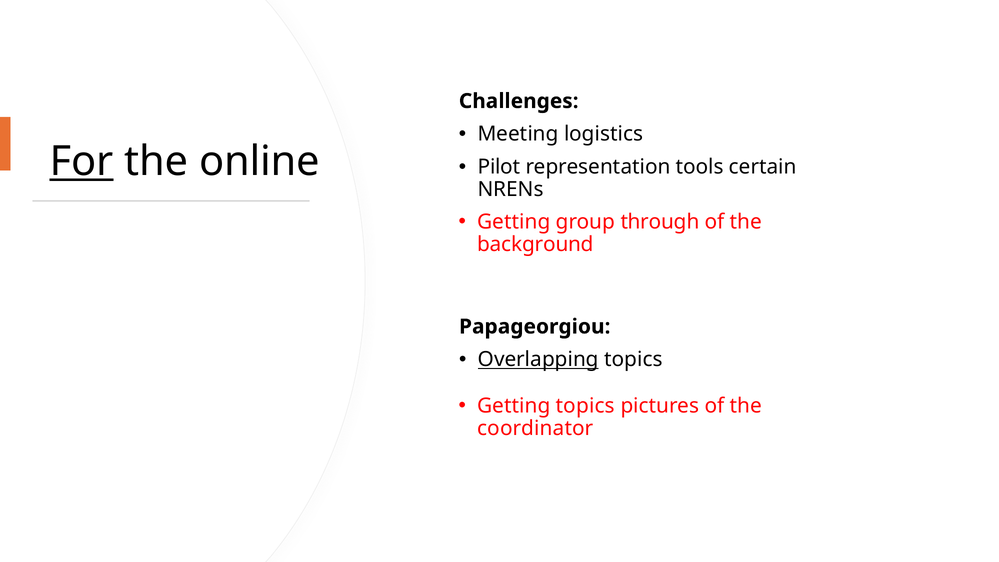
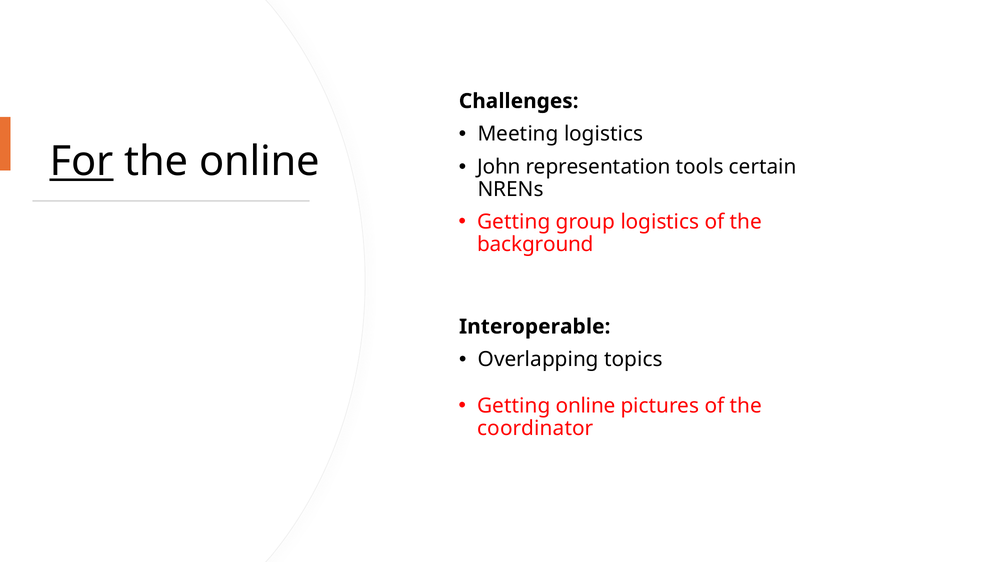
Pilot: Pilot -> John (499, 167)
group through: through -> logistics (660, 222)
Papageorgiou: Papageorgiou -> Interoperable (535, 327)
Overlapping underline: present -> none (538, 360)
Getting topics: topics -> online (586, 406)
